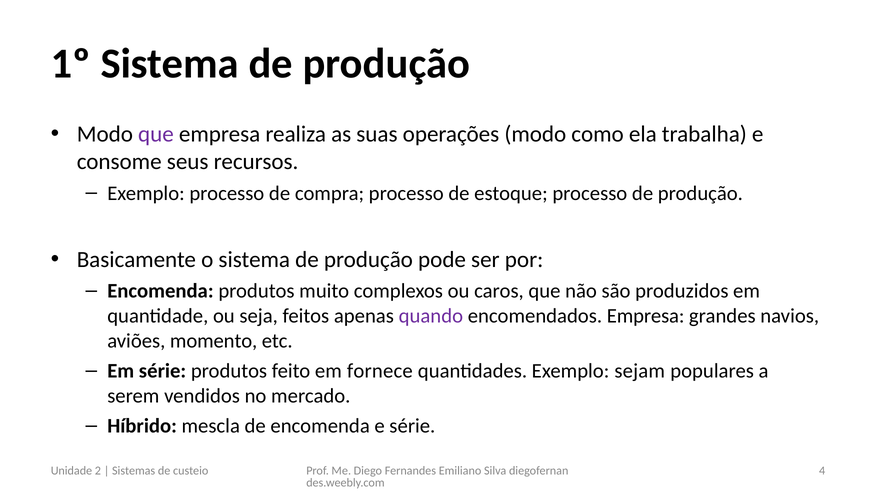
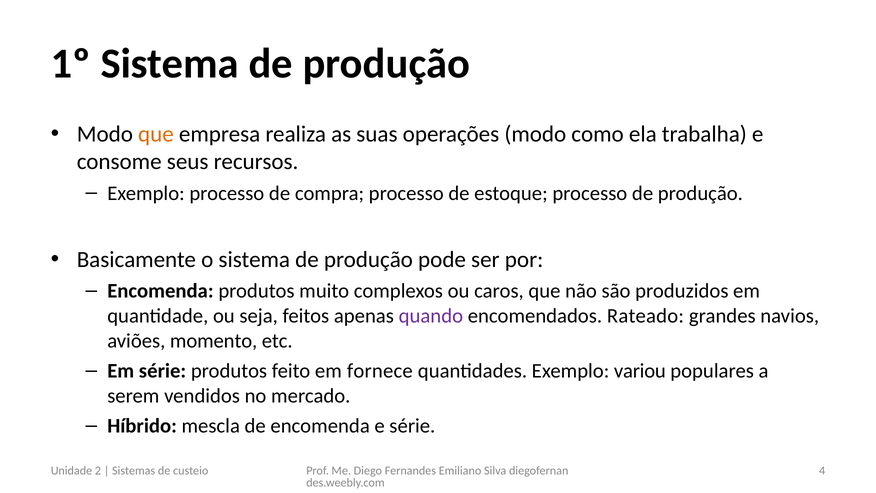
que colour: purple -> orange (156, 134)
encomendados Empresa: Empresa -> Rateado (645, 316)
sejam: sejam -> variou (640, 371)
